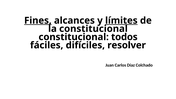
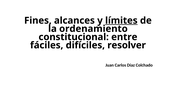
Fines underline: present -> none (38, 21)
la constitucional: constitucional -> ordenamiento (93, 29)
todos: todos -> entre (124, 37)
